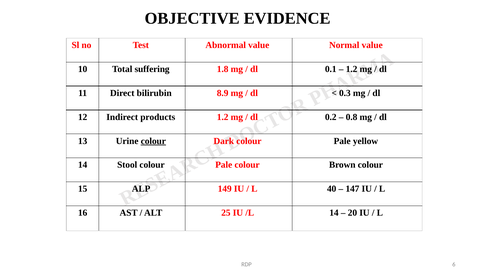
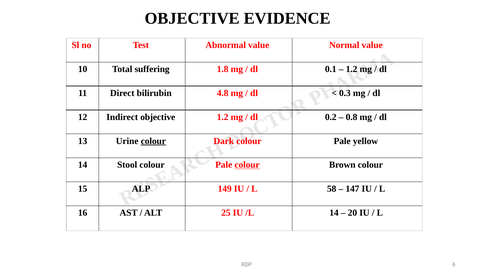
8.9: 8.9 -> 4.8 (223, 93)
Indirect products: products -> objective (158, 117)
colour underline: none -> present (247, 165)
40: 40 -> 58 (332, 189)
